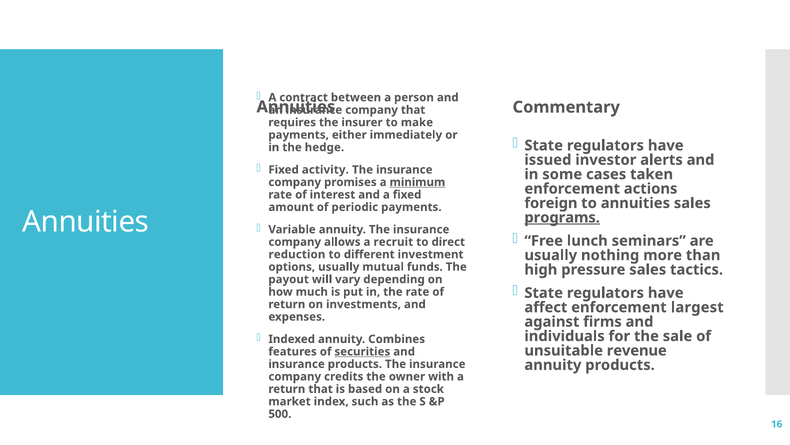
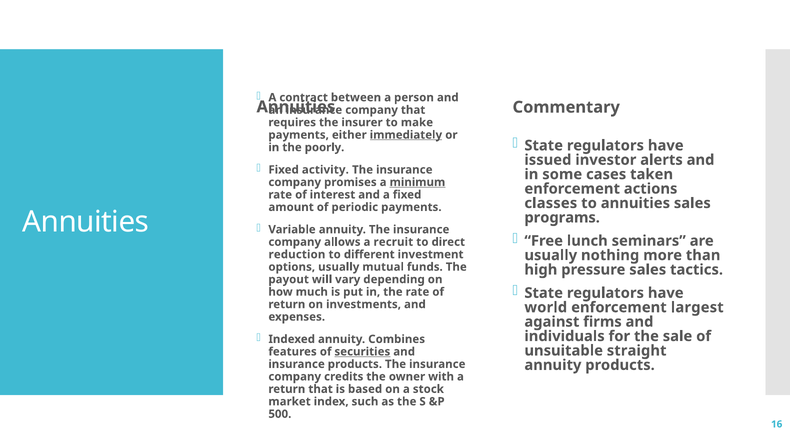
immediately underline: none -> present (406, 135)
hedge: hedge -> poorly (325, 147)
foreign: foreign -> classes (551, 203)
programs underline: present -> none (562, 217)
affect: affect -> world (546, 307)
revenue: revenue -> straight (637, 350)
